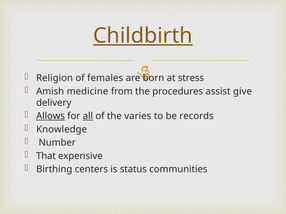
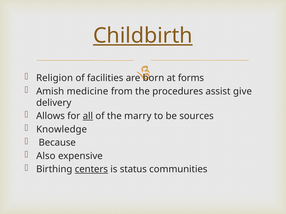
females: females -> facilities (105, 78)
stress: stress -> forms (191, 78)
Allows underline: present -> none (50, 116)
varies: varies -> marry (138, 116)
records: records -> sources (197, 116)
Number: Number -> Because (57, 143)
That: That -> Also (46, 156)
centers underline: none -> present (91, 170)
